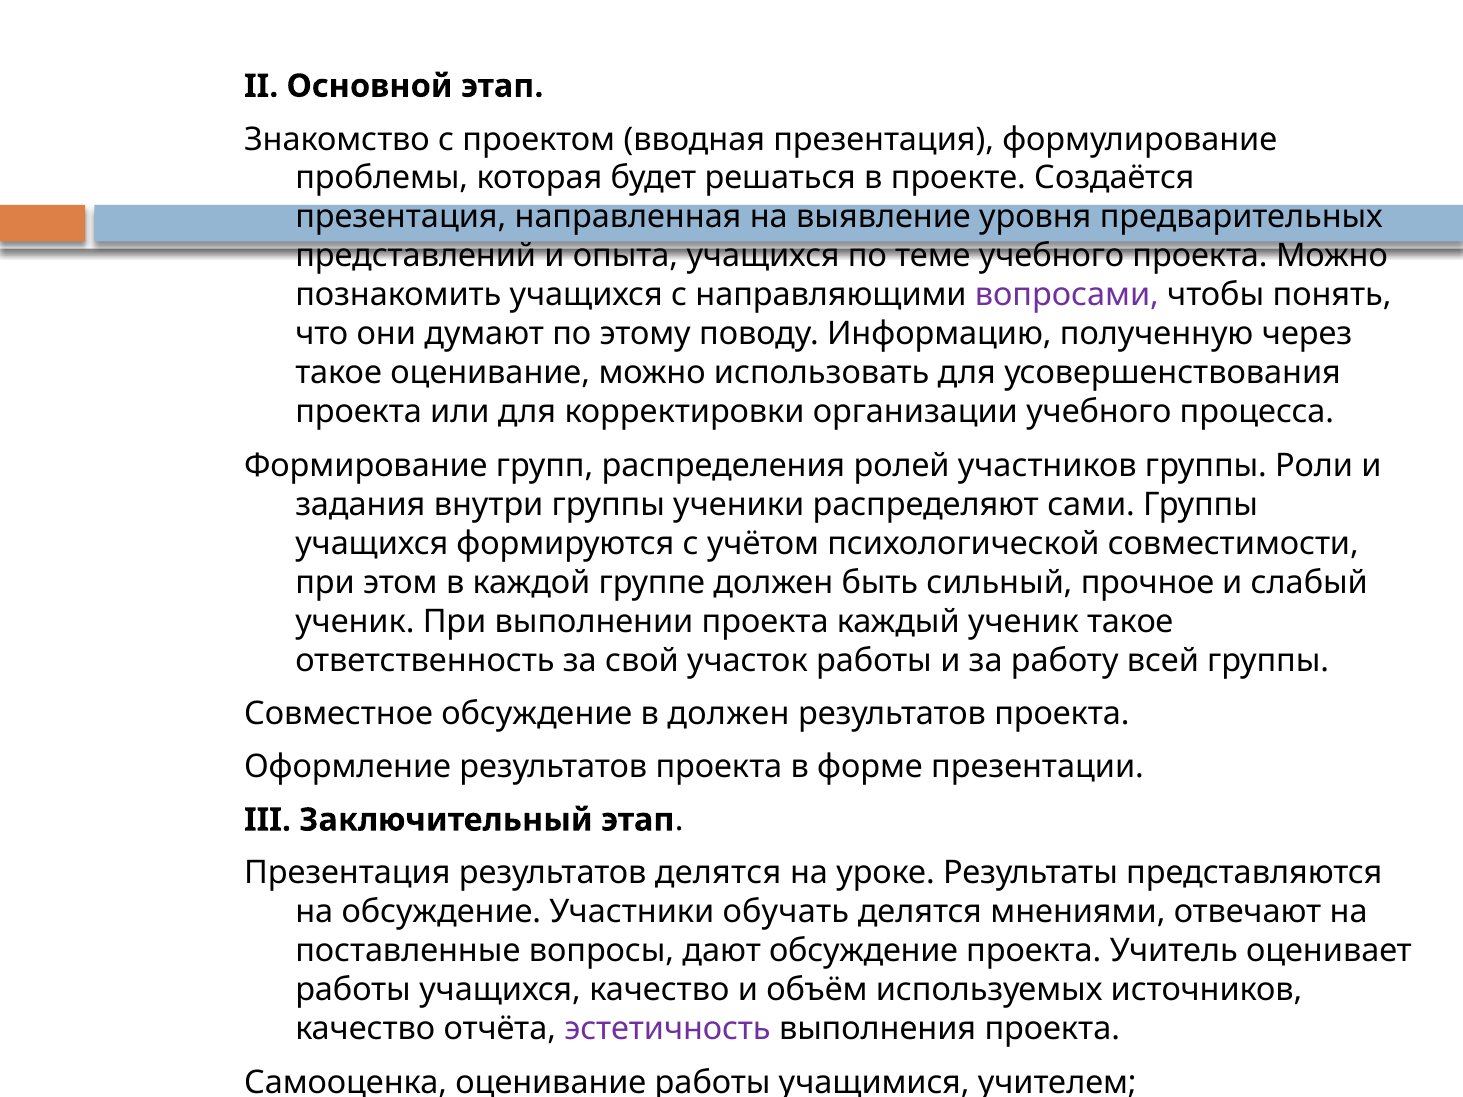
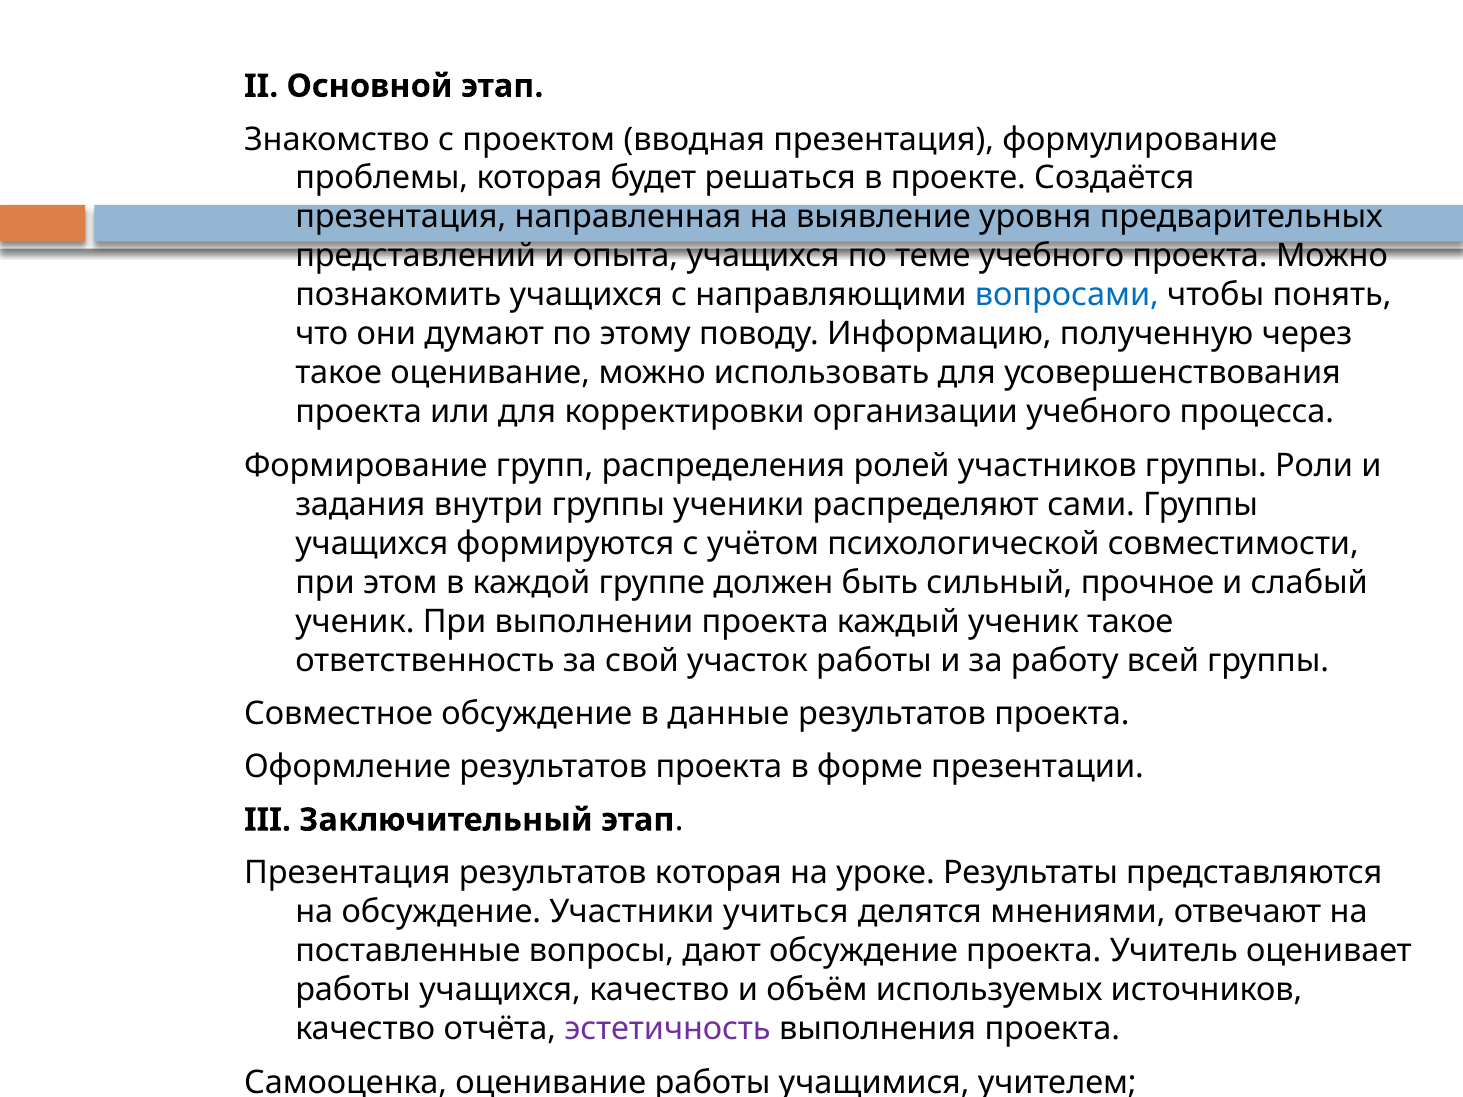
вопросами colour: purple -> blue (1067, 295)
в должен: должен -> данные (728, 714)
результатов делятся: делятся -> которая (718, 873)
обучать: обучать -> учиться (786, 912)
